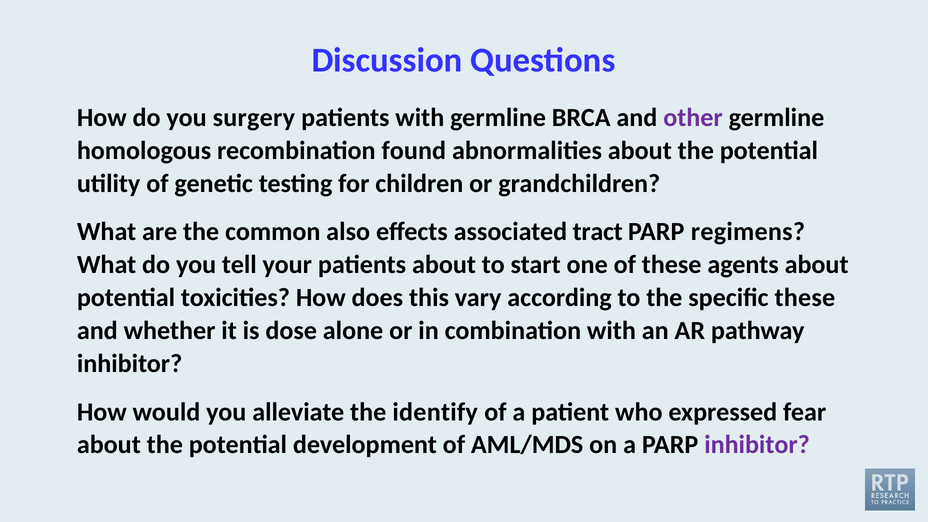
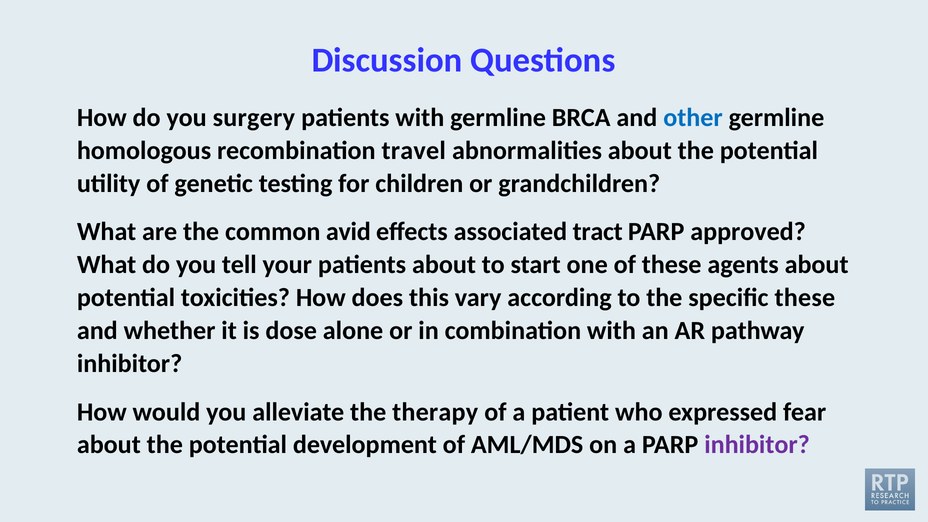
other colour: purple -> blue (693, 118)
found: found -> travel (414, 150)
also: also -> avid (348, 232)
regimens: regimens -> approved (748, 232)
identify: identify -> therapy (435, 412)
